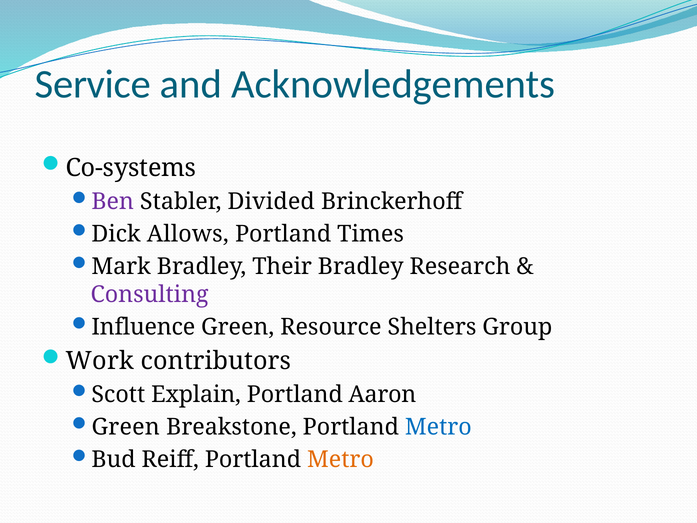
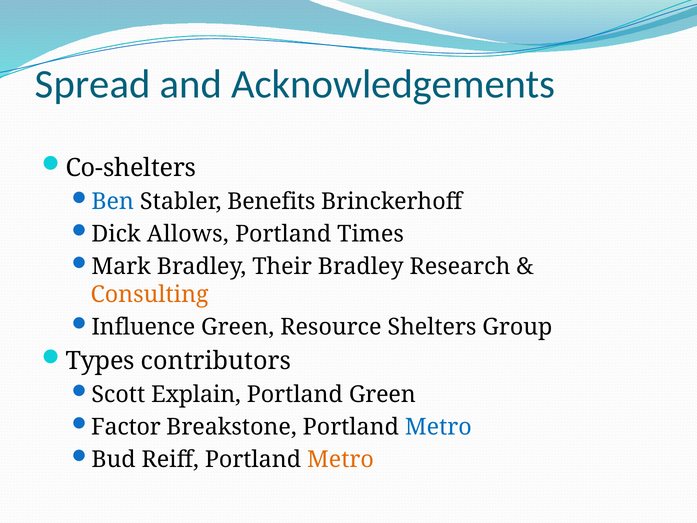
Service: Service -> Spread (93, 84)
Co-systems: Co-systems -> Co-shelters (131, 168)
Ben colour: purple -> blue (113, 201)
Divided: Divided -> Benefits (271, 201)
Consulting colour: purple -> orange (150, 294)
Work: Work -> Types (100, 361)
Portland Aaron: Aaron -> Green (382, 395)
Green: Green -> Factor (126, 427)
